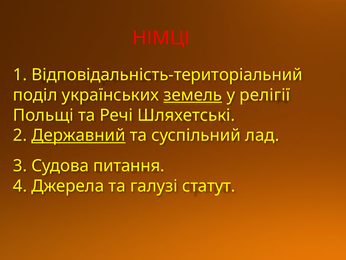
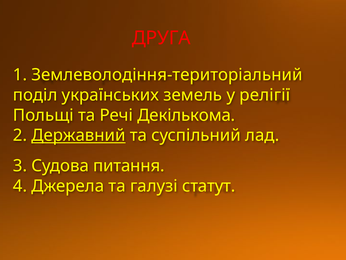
НІМЦІ: НІМЦІ -> ДРУГА (161, 38)
Відповідальність-територіальний: Відповідальність-територіальний -> Землеволодіння-територіальний (167, 75)
земель underline: present -> none (193, 95)
Шляхетські: Шляхетські -> Декількома (186, 115)
